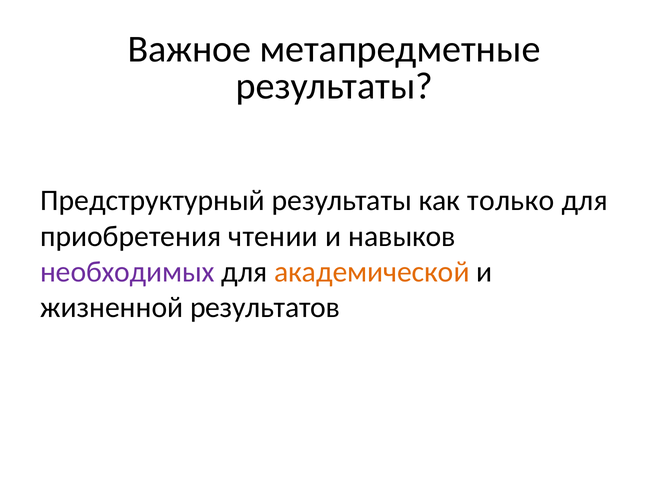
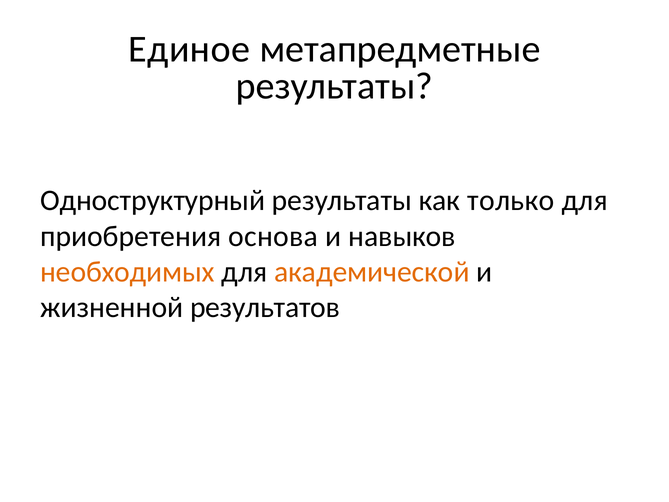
Важное: Важное -> Единое (189, 49)
Предструктурный: Предструктурный -> Одноструктурный (153, 200)
чтении: чтении -> основа (273, 236)
необходимых colour: purple -> orange (128, 272)
